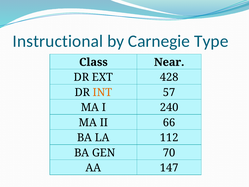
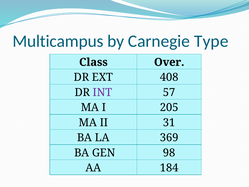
Instructional: Instructional -> Multicampus (58, 41)
Near: Near -> Over (169, 62)
428: 428 -> 408 (169, 77)
INT colour: orange -> purple (102, 92)
240: 240 -> 205 (169, 107)
66: 66 -> 31 (169, 122)
112: 112 -> 369 (169, 138)
70: 70 -> 98 (169, 153)
147: 147 -> 184 (169, 168)
